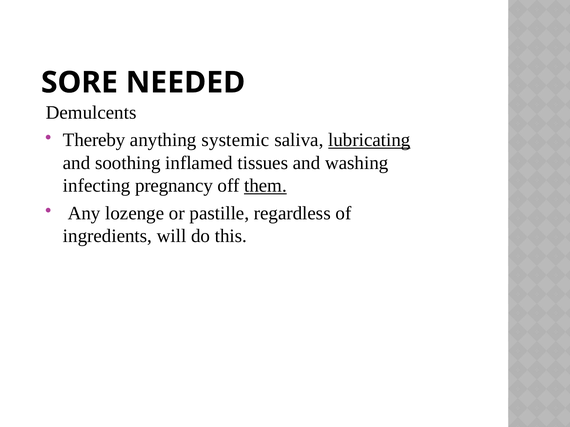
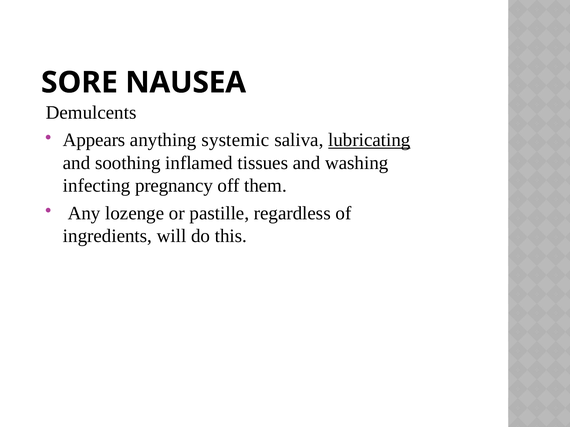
NEEDED: NEEDED -> NAUSEA (186, 83)
Thereby: Thereby -> Appears (94, 140)
them underline: present -> none (265, 186)
